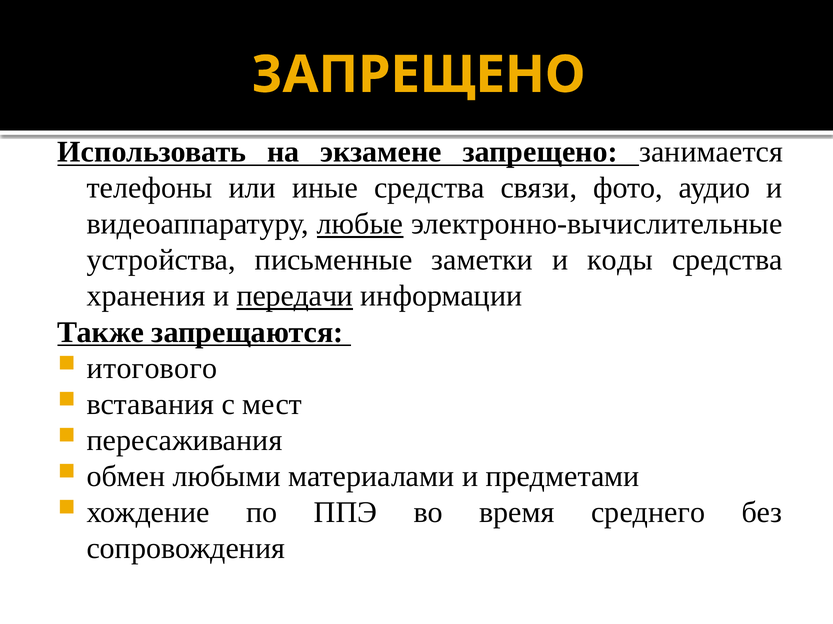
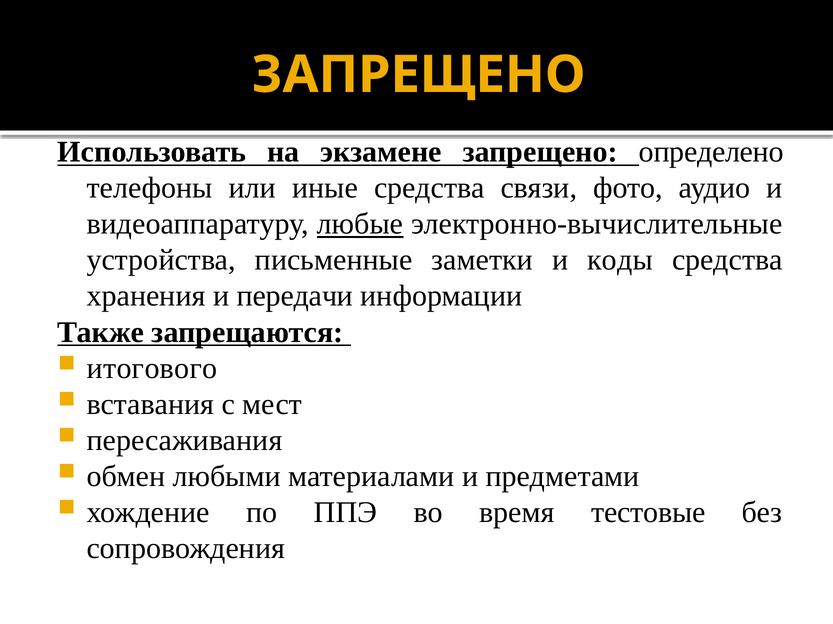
занимается: занимается -> определено (711, 152)
передачи underline: present -> none (295, 296)
среднего: среднего -> тестовые (648, 513)
